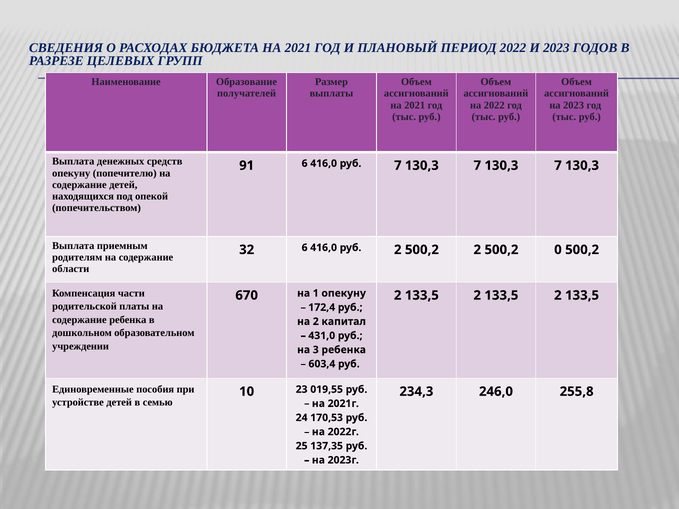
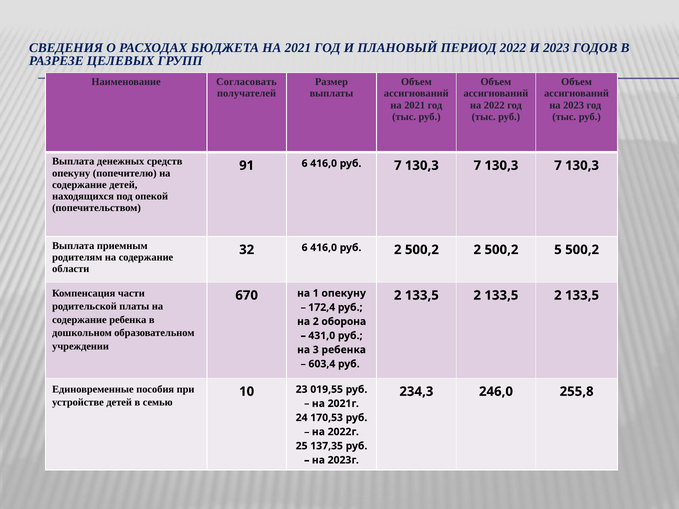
Образование: Образование -> Согласовать (247, 82)
0: 0 -> 5 (558, 250)
капитал: капитал -> оборона (344, 322)
